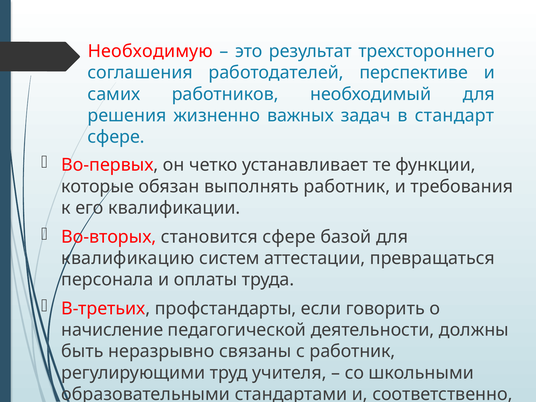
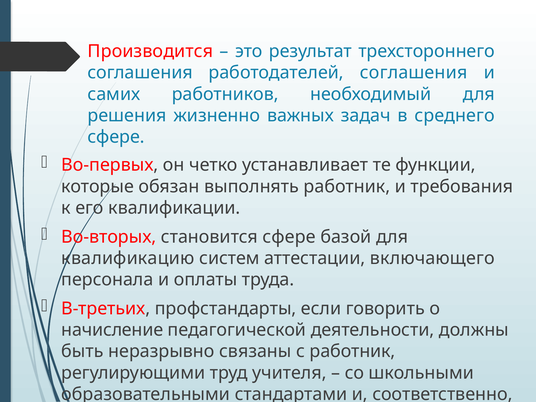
Необходимую: Необходимую -> Производится (150, 51)
работодателей перспективе: перспективе -> соглашения (414, 73)
стандарт: стандарт -> среднего (455, 116)
превращаться: превращаться -> включающего (432, 258)
